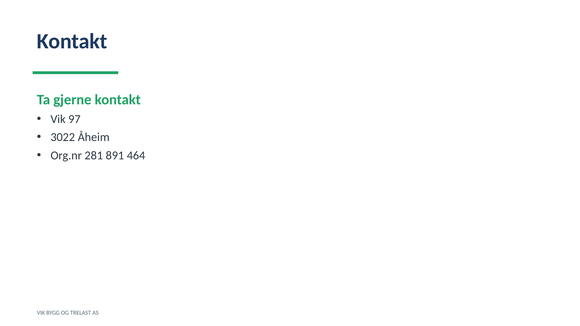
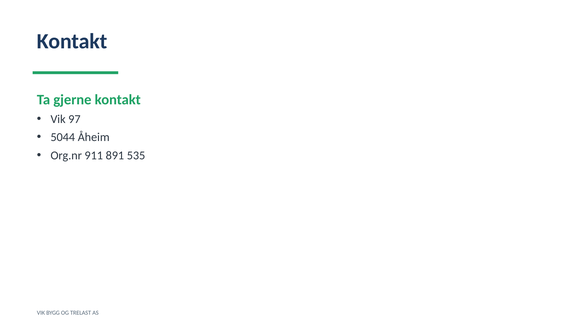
3022: 3022 -> 5044 (63, 137)
281: 281 -> 911 (94, 156)
464: 464 -> 535 (136, 156)
